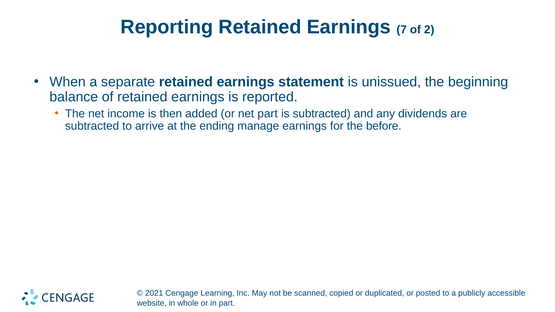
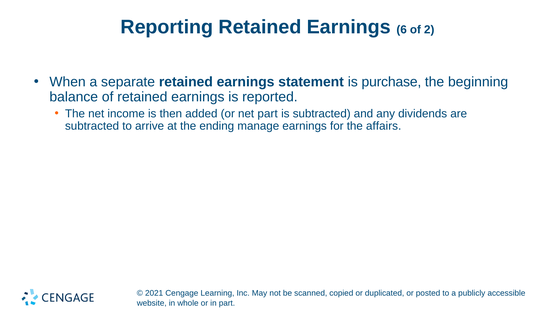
7: 7 -> 6 (402, 30)
unissued: unissued -> purchase (391, 82)
before: before -> affairs (384, 126)
